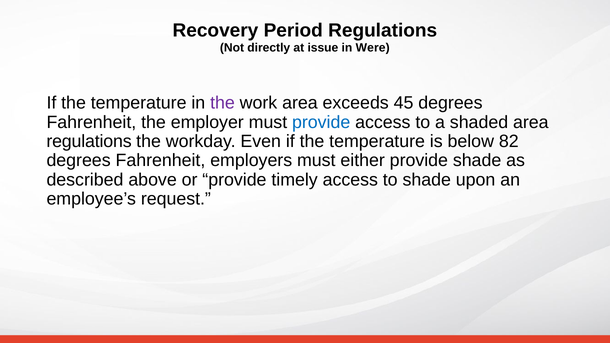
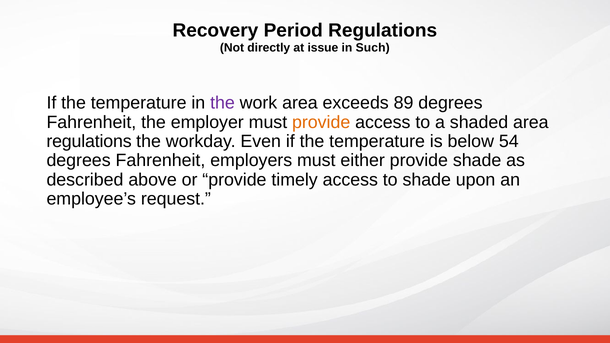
Were: Were -> Such (373, 48)
45: 45 -> 89 (404, 103)
provide colour: blue -> orange (321, 122)
82: 82 -> 54 (509, 141)
